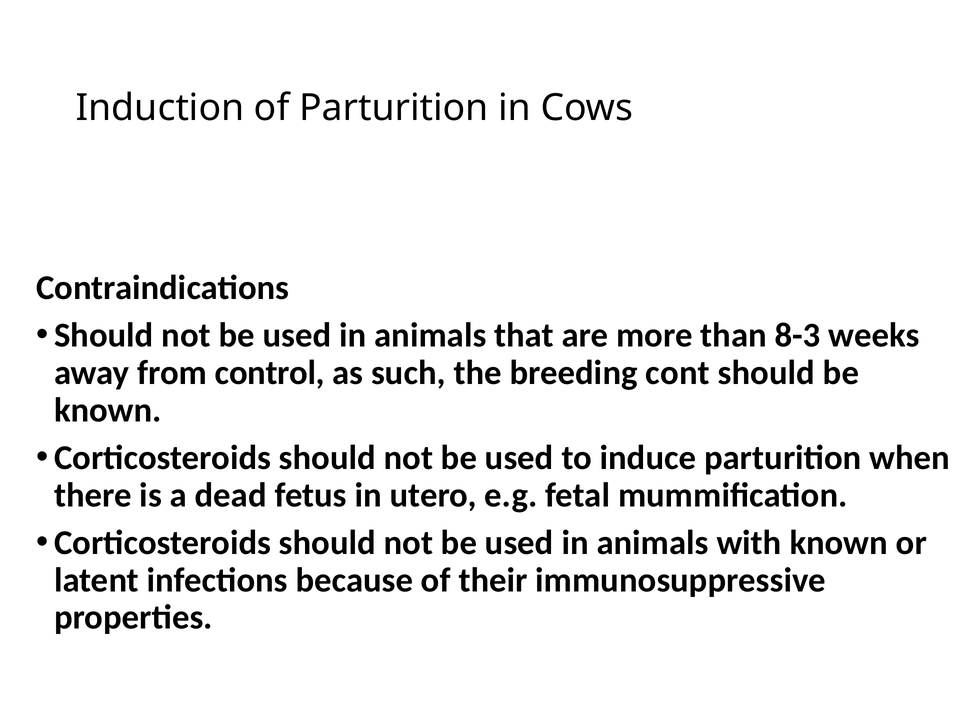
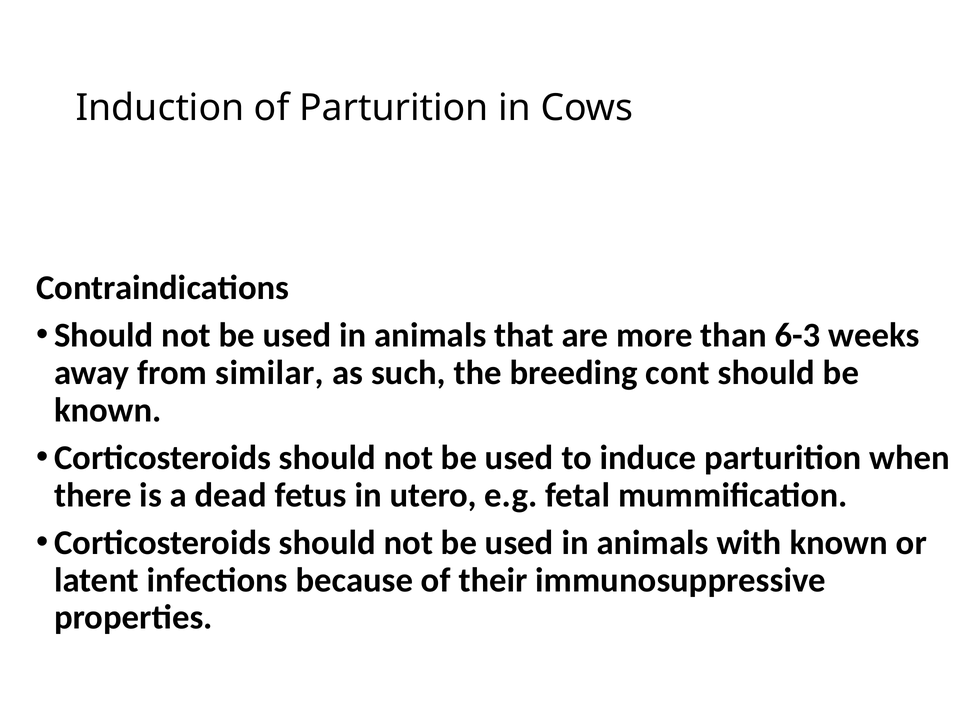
8-3: 8-3 -> 6-3 (798, 335)
control: control -> similar (270, 373)
